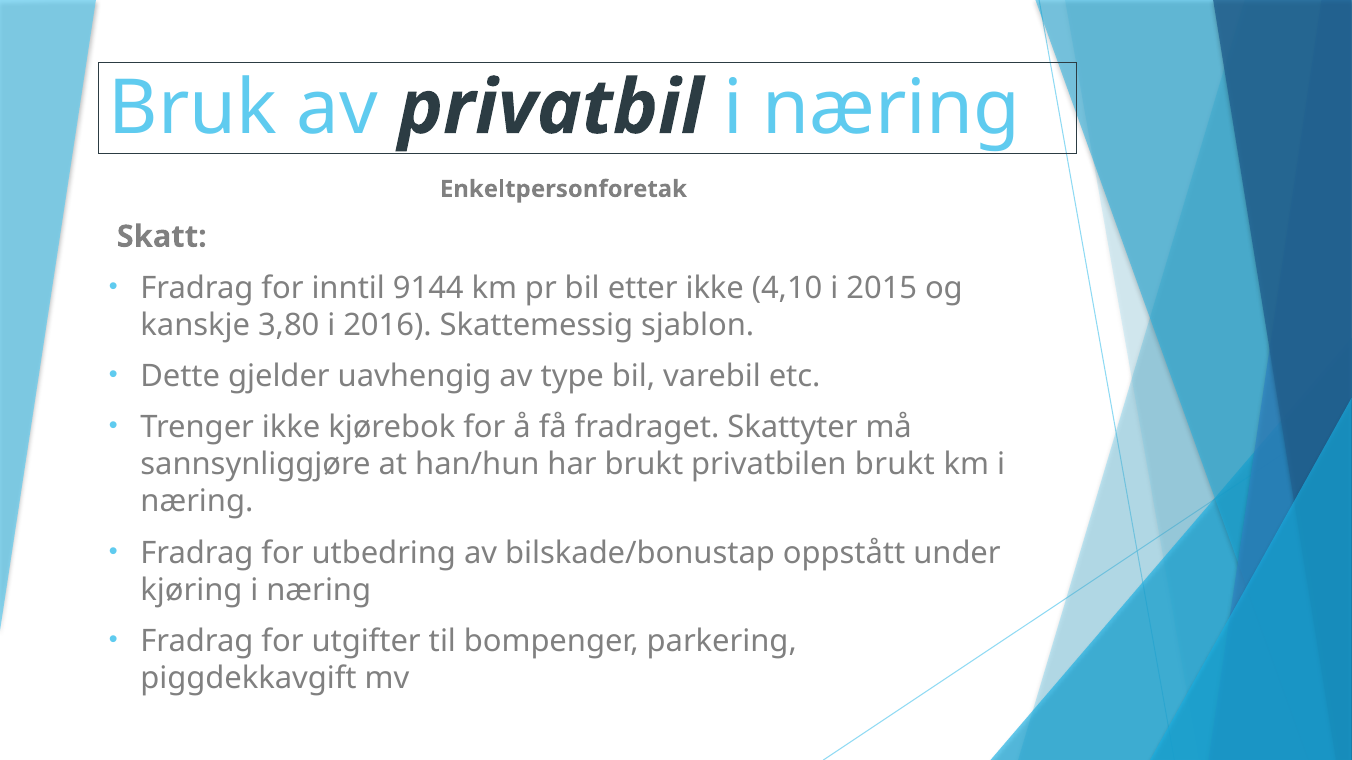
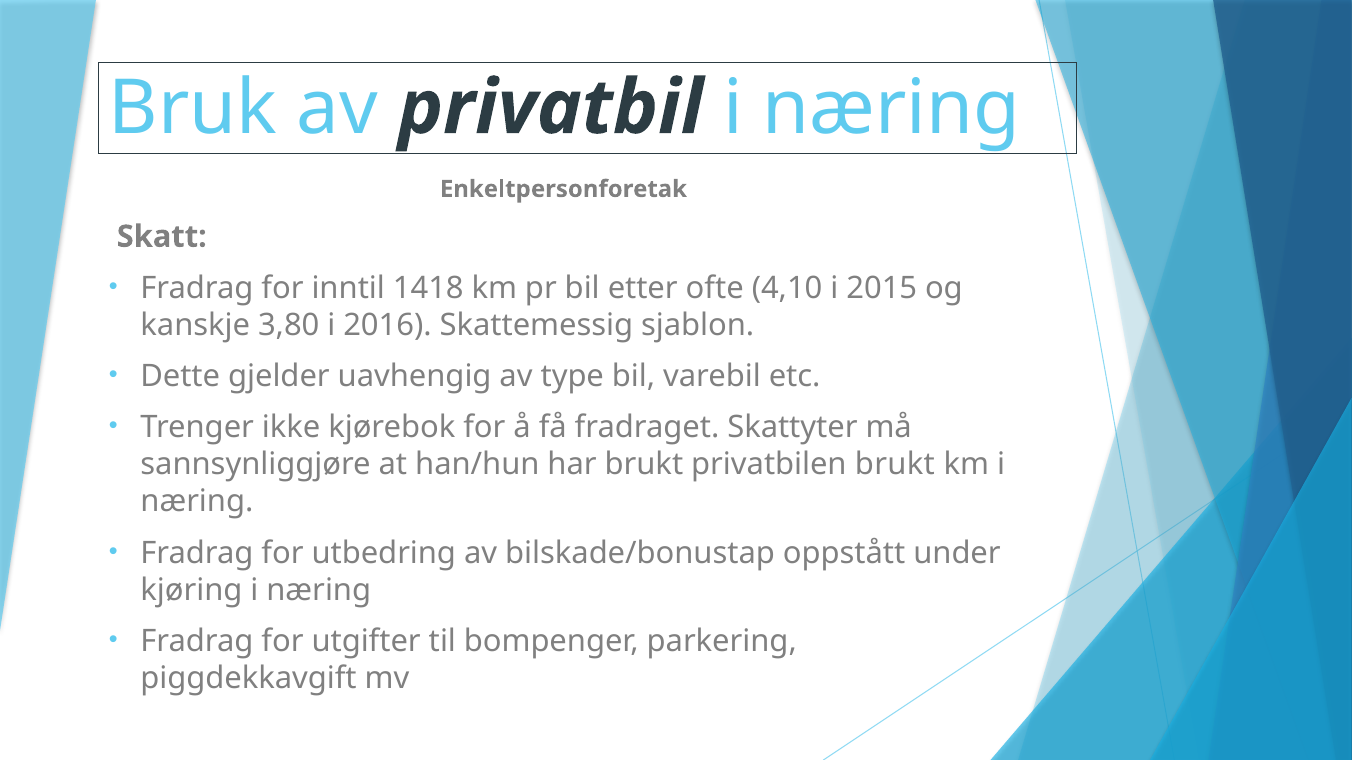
9144: 9144 -> 1418 (428, 288)
etter ikke: ikke -> ofte (715, 288)
